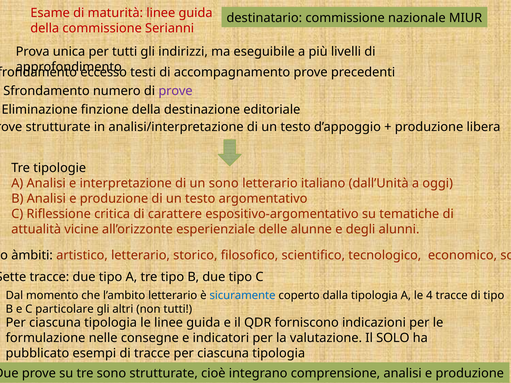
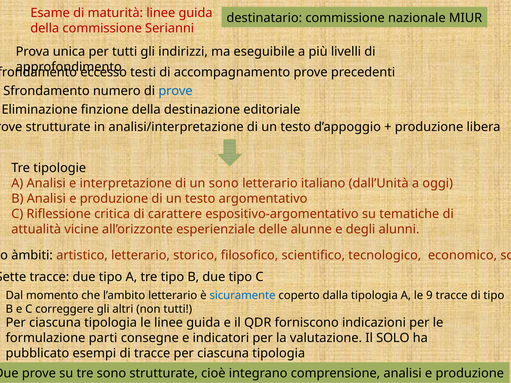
prove colour: purple -> blue (176, 91)
4: 4 -> 9 (429, 296)
particolare: particolare -> correggere (65, 309)
nelle: nelle -> parti (103, 338)
